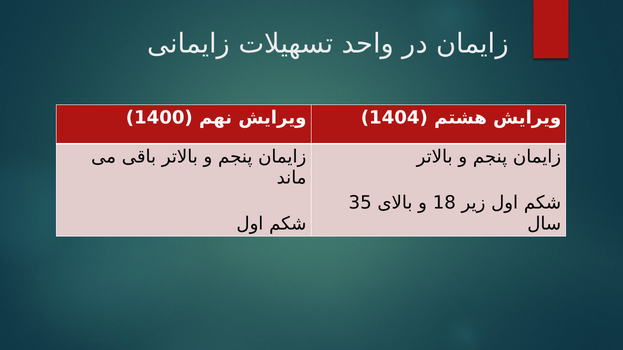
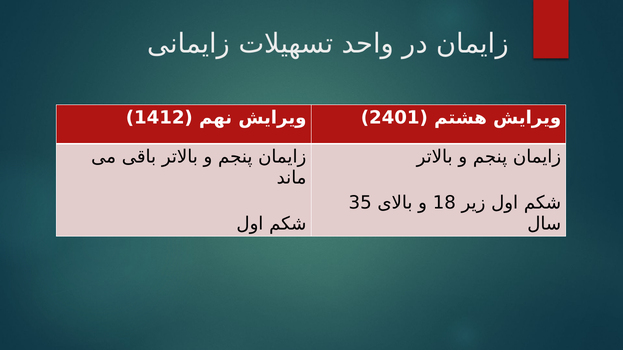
1400: 1400 -> 1412 (159, 118)
1404: 1404 -> 2401 (394, 118)
